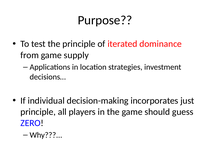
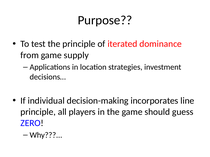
just: just -> line (187, 101)
